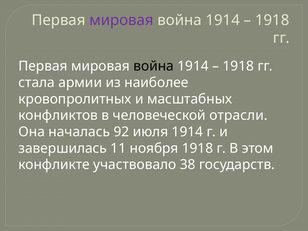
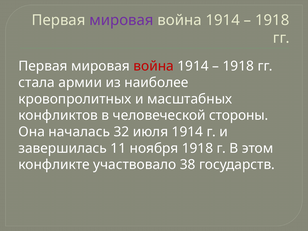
война colour: black -> red (154, 66)
отрасли: отрасли -> стороны (239, 115)
92: 92 -> 32 (121, 132)
